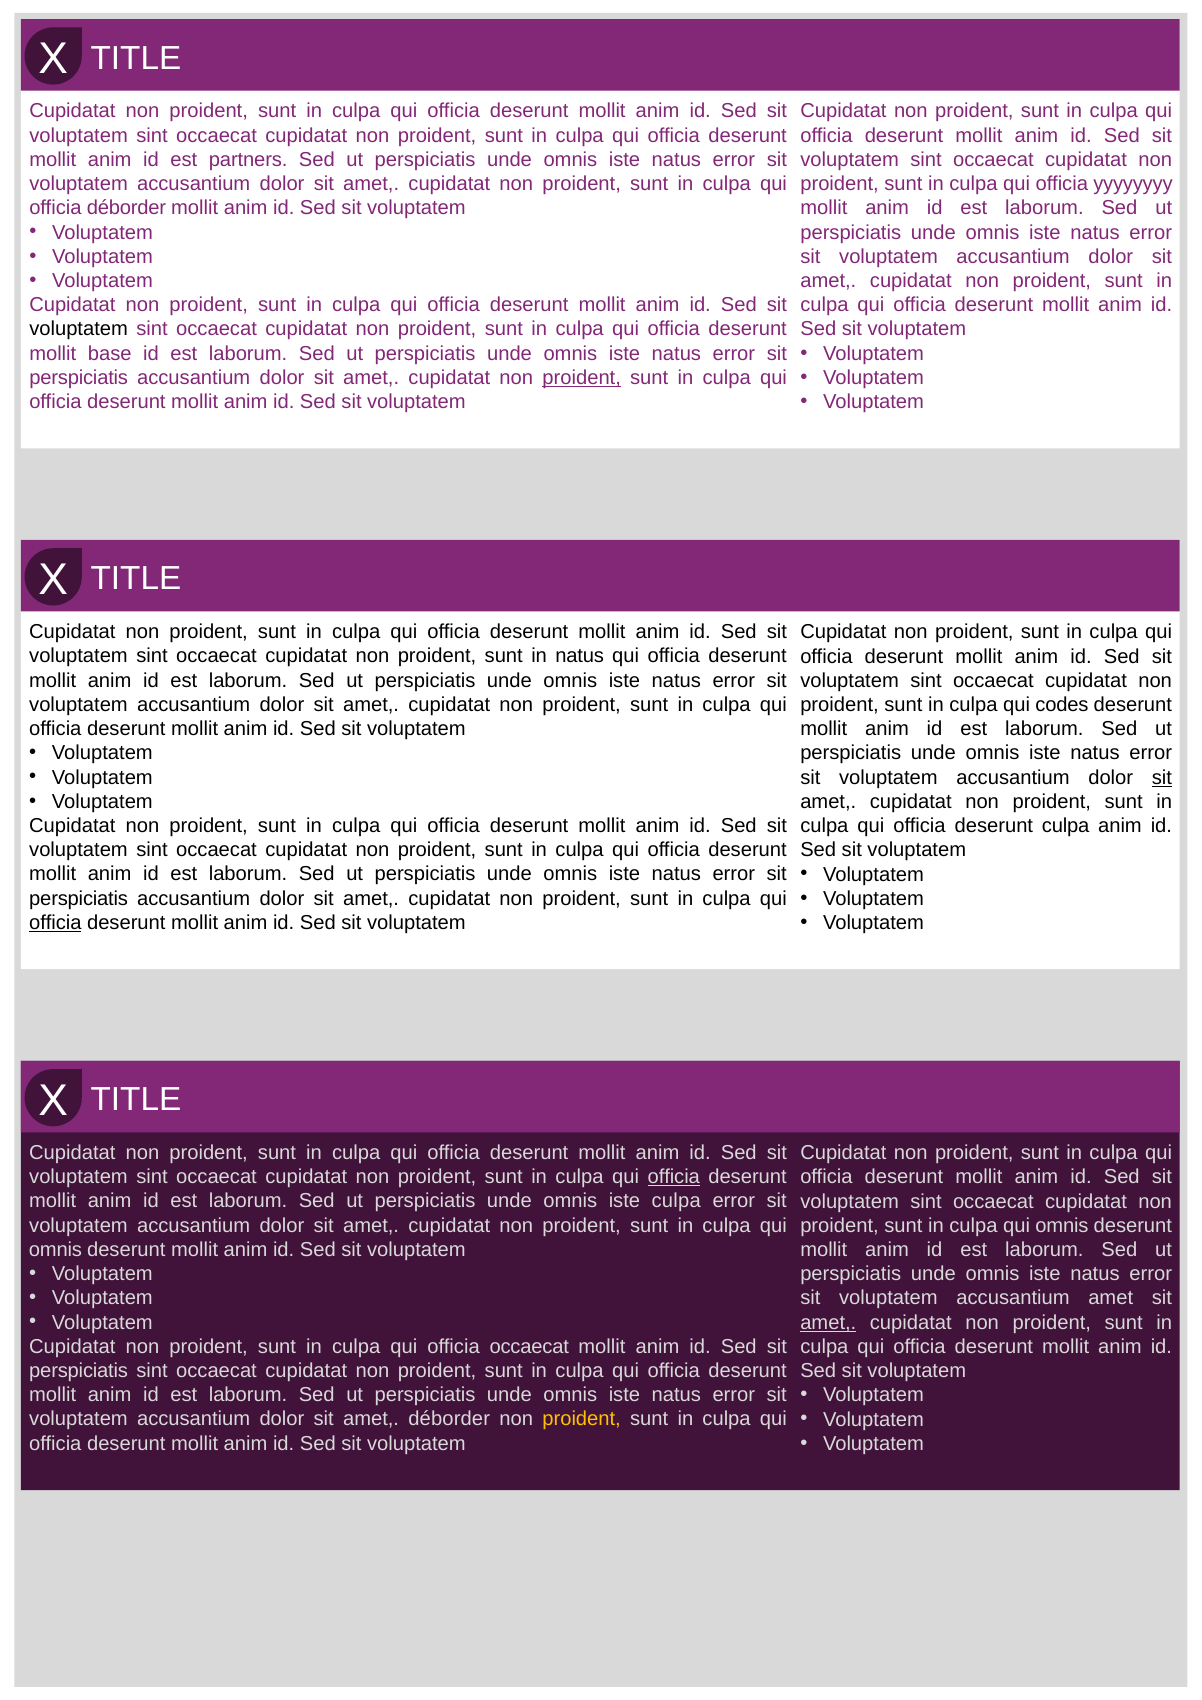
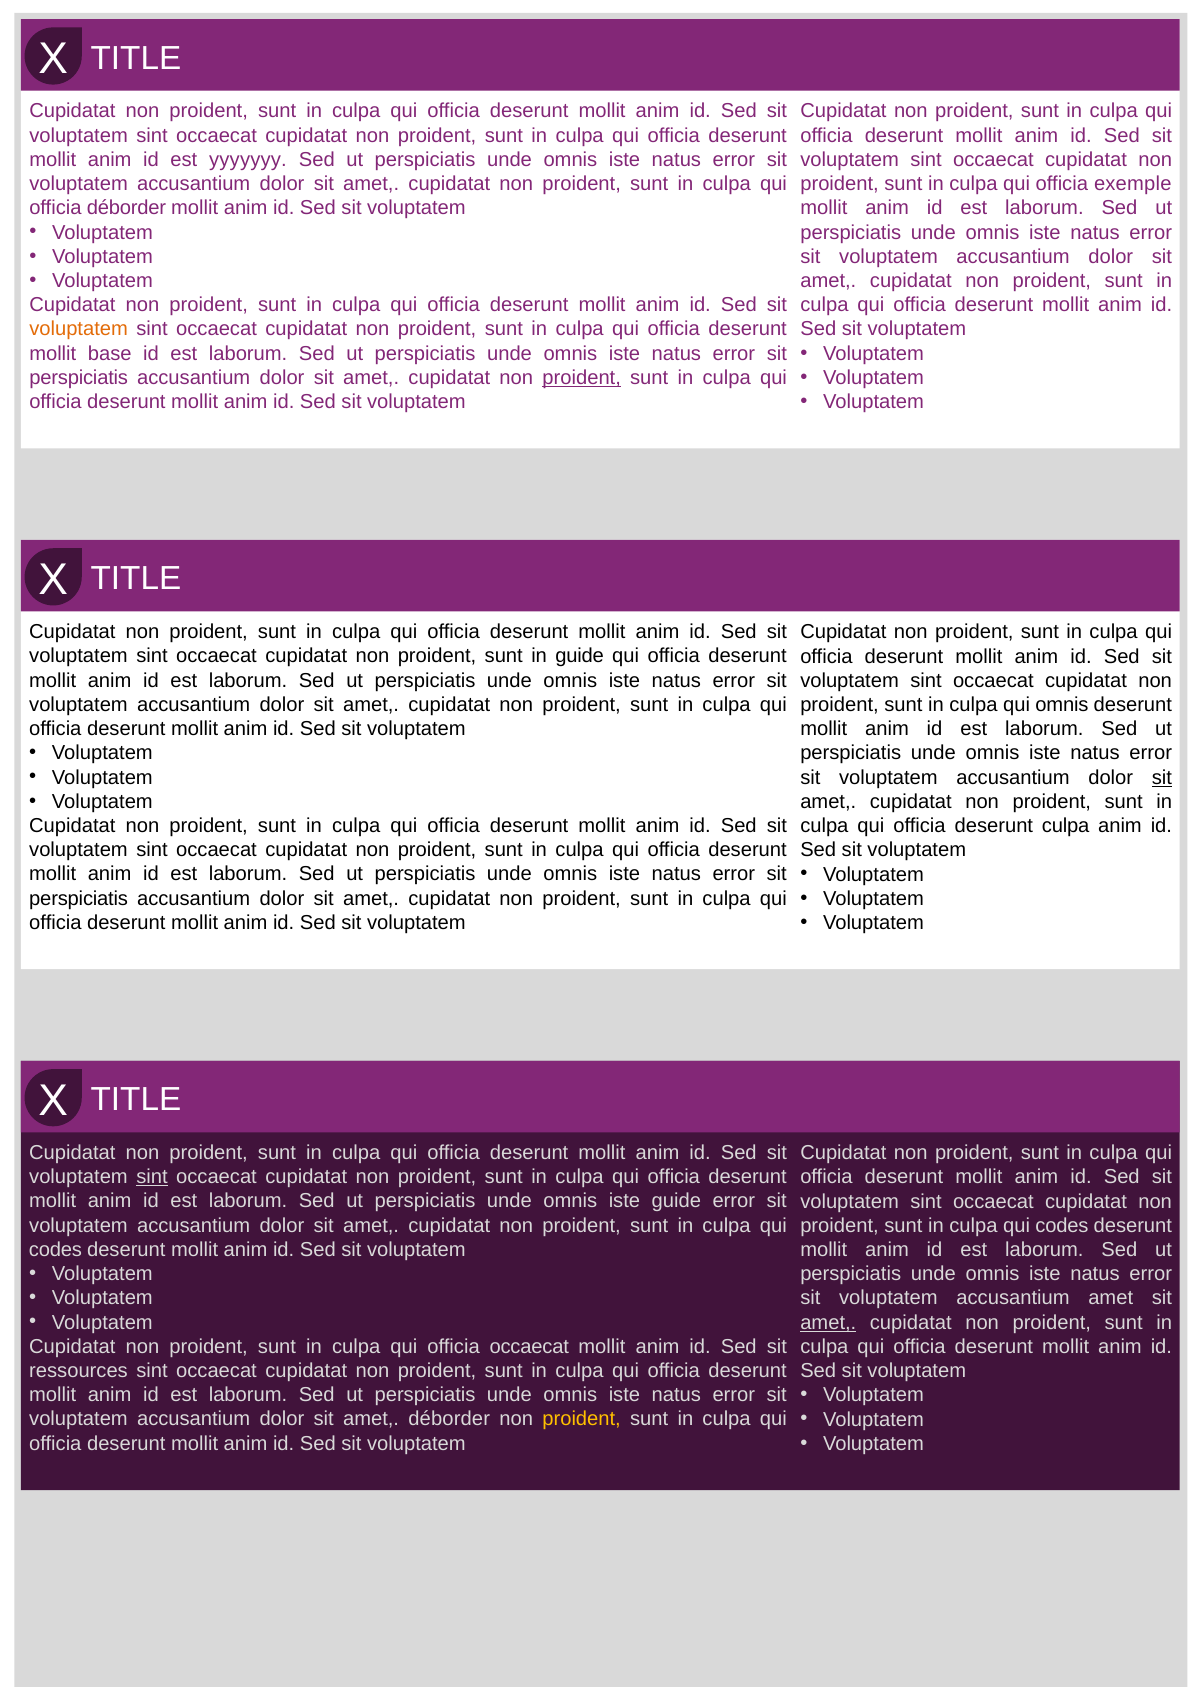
partners: partners -> yyyyyyy (248, 160)
yyyyyyyy: yyyyyyyy -> exemple (1133, 184)
voluptatem colour: black -> orange (79, 329)
in natus: natus -> guide (580, 656)
qui codes: codes -> omnis (1062, 705)
officia underline: present -> none (55, 923)
sint underline: none -> present (152, 1177)
officia underline: present -> none (674, 1177)
iste culpa: culpa -> guide (676, 1201)
omnis: omnis -> codes (1062, 1225)
omnis: omnis -> codes (55, 1250)
perspiciatis: perspiciatis -> ressources (79, 1371)
